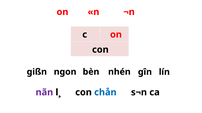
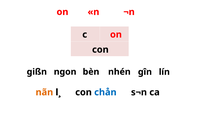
nãn colour: purple -> orange (44, 93)
